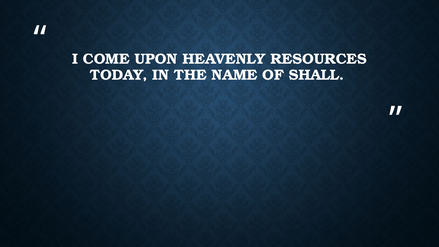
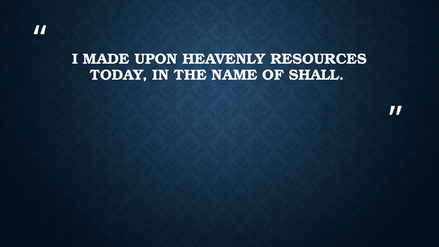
COME: COME -> MADE (106, 59)
